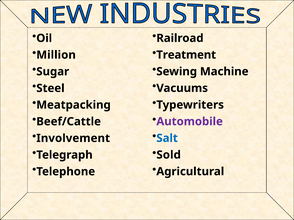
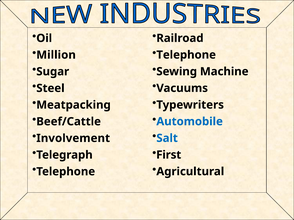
Treatment: Treatment -> Telephone (186, 55)
Automobile colour: purple -> blue (190, 122)
Sold: Sold -> First (169, 155)
